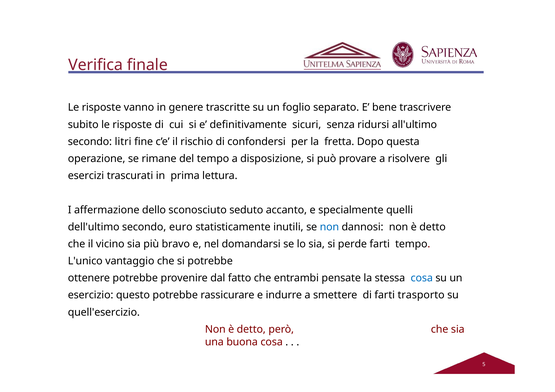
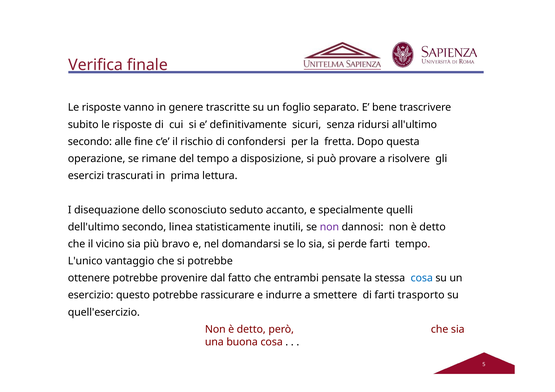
litri: litri -> alle (123, 142)
affermazione: affermazione -> disequazione (107, 210)
euro: euro -> linea (181, 227)
non colour: blue -> purple (329, 227)
